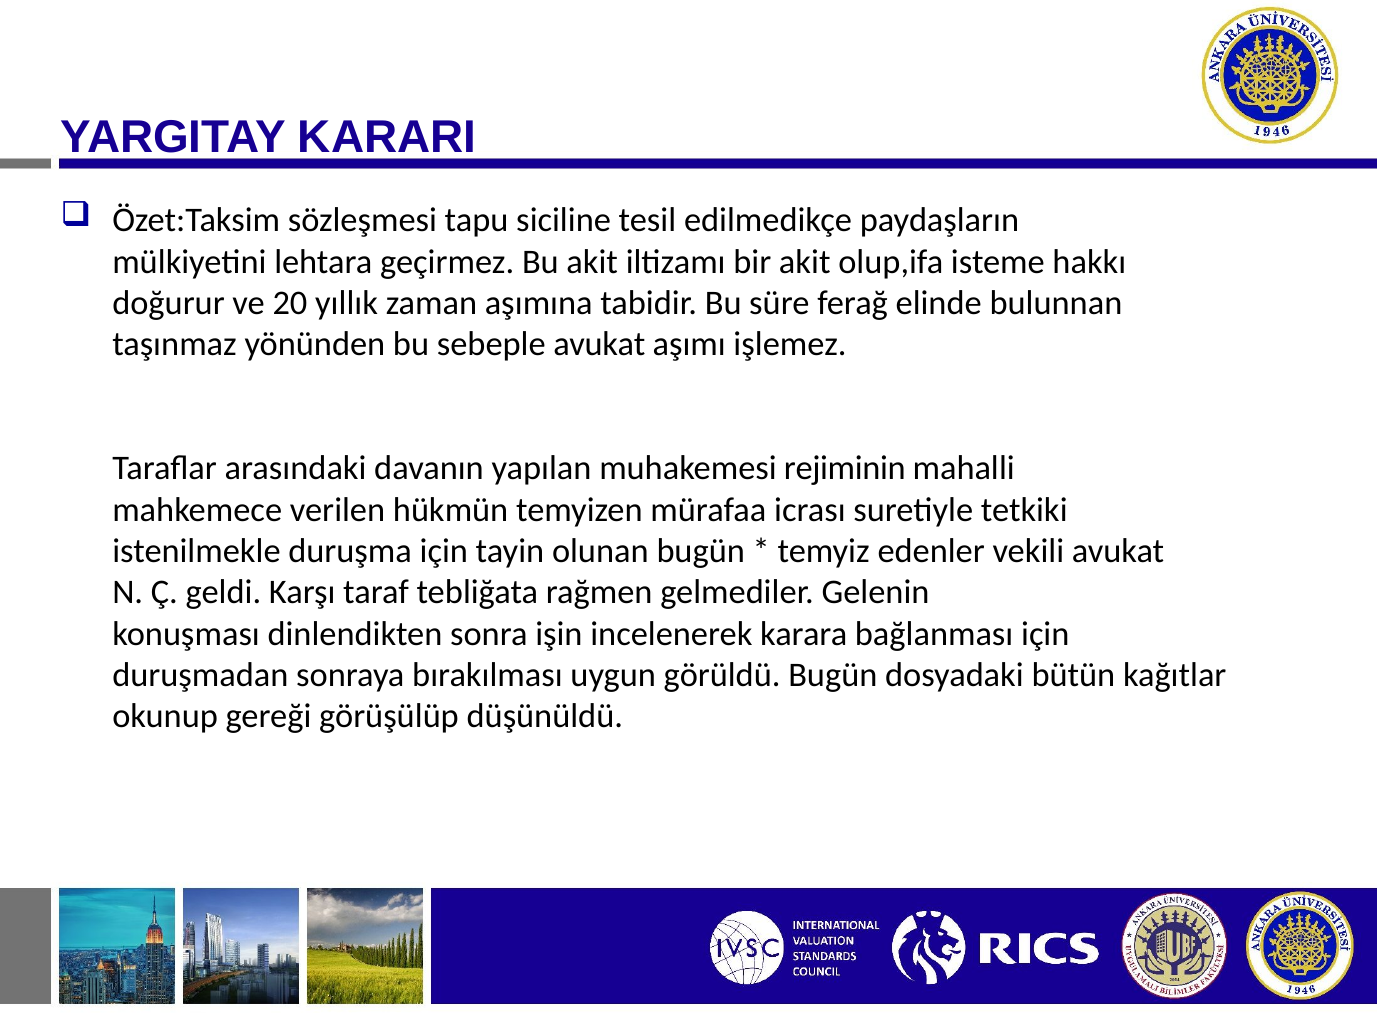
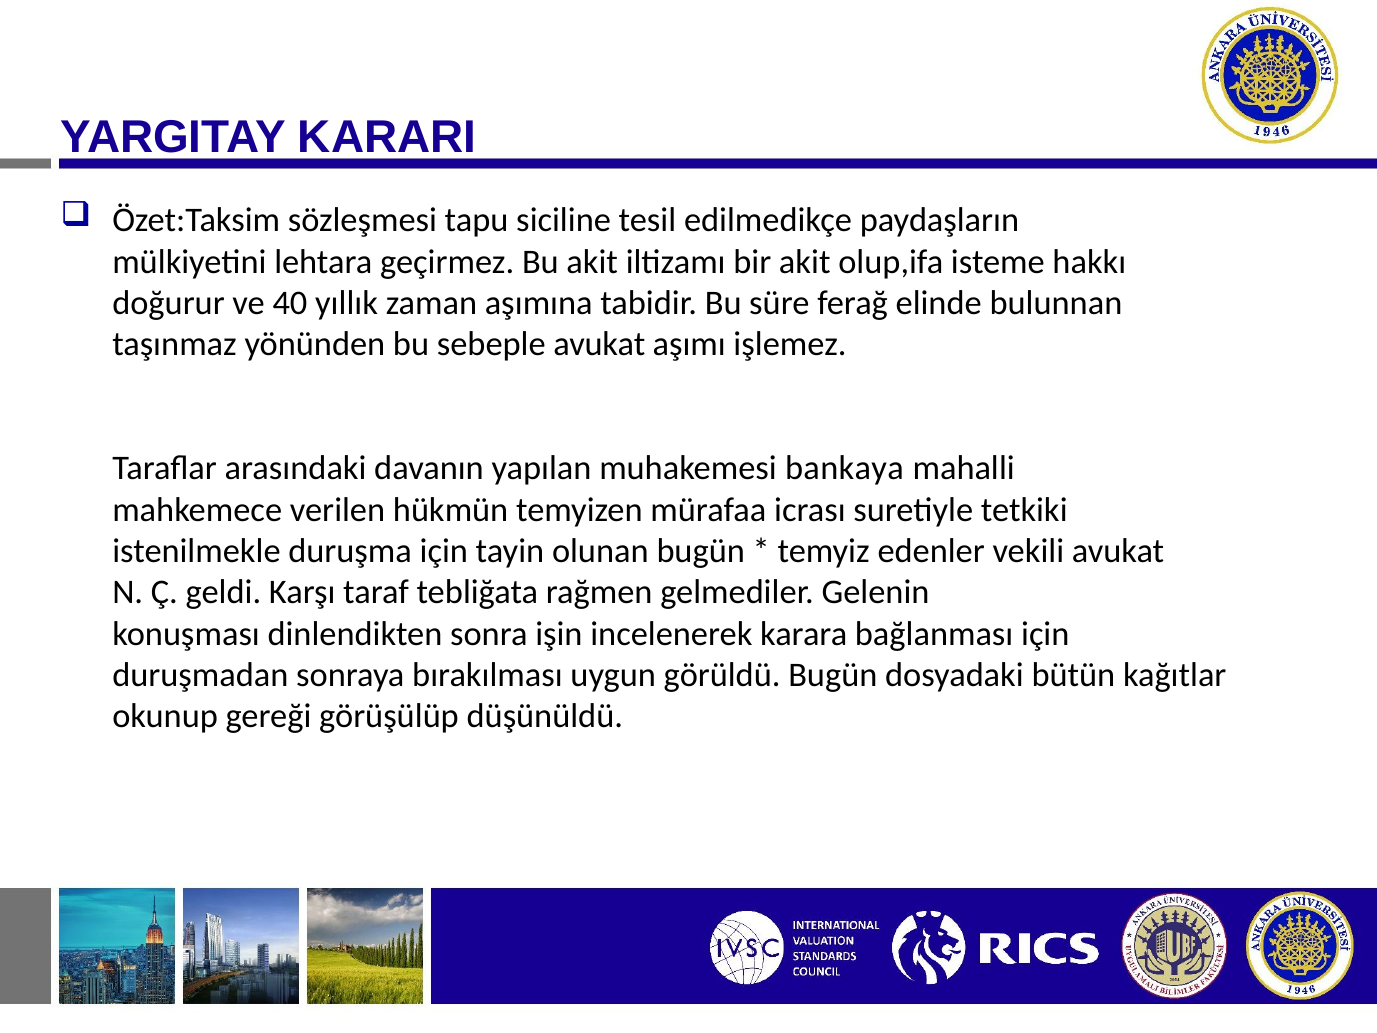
20: 20 -> 40 (290, 303)
rejiminin: rejiminin -> bankaya (844, 468)
